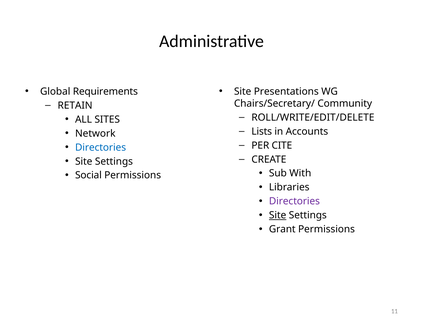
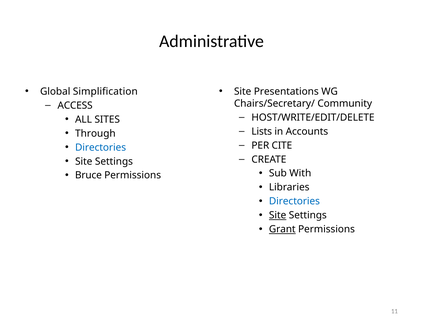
Requirements: Requirements -> Simplification (105, 92)
RETAIN: RETAIN -> ACCESS (75, 106)
ROLL/WRITE/EDIT/DELETE: ROLL/WRITE/EDIT/DELETE -> HOST/WRITE/EDIT/DELETE (313, 118)
Network: Network -> Through (95, 134)
Social: Social -> Bruce (88, 176)
Directories colour: purple -> blue (294, 202)
Grant underline: none -> present (282, 229)
